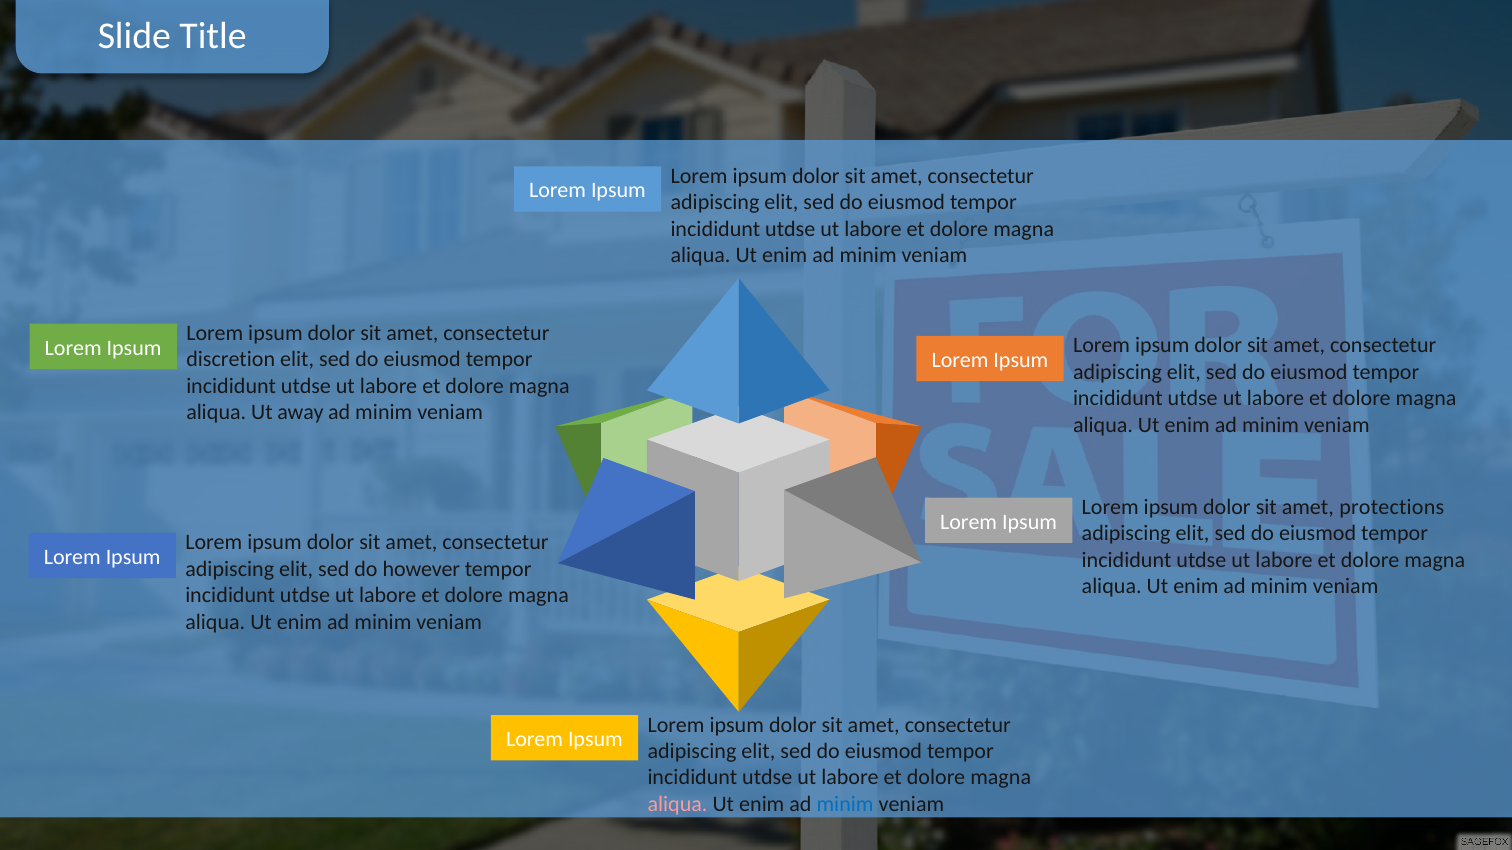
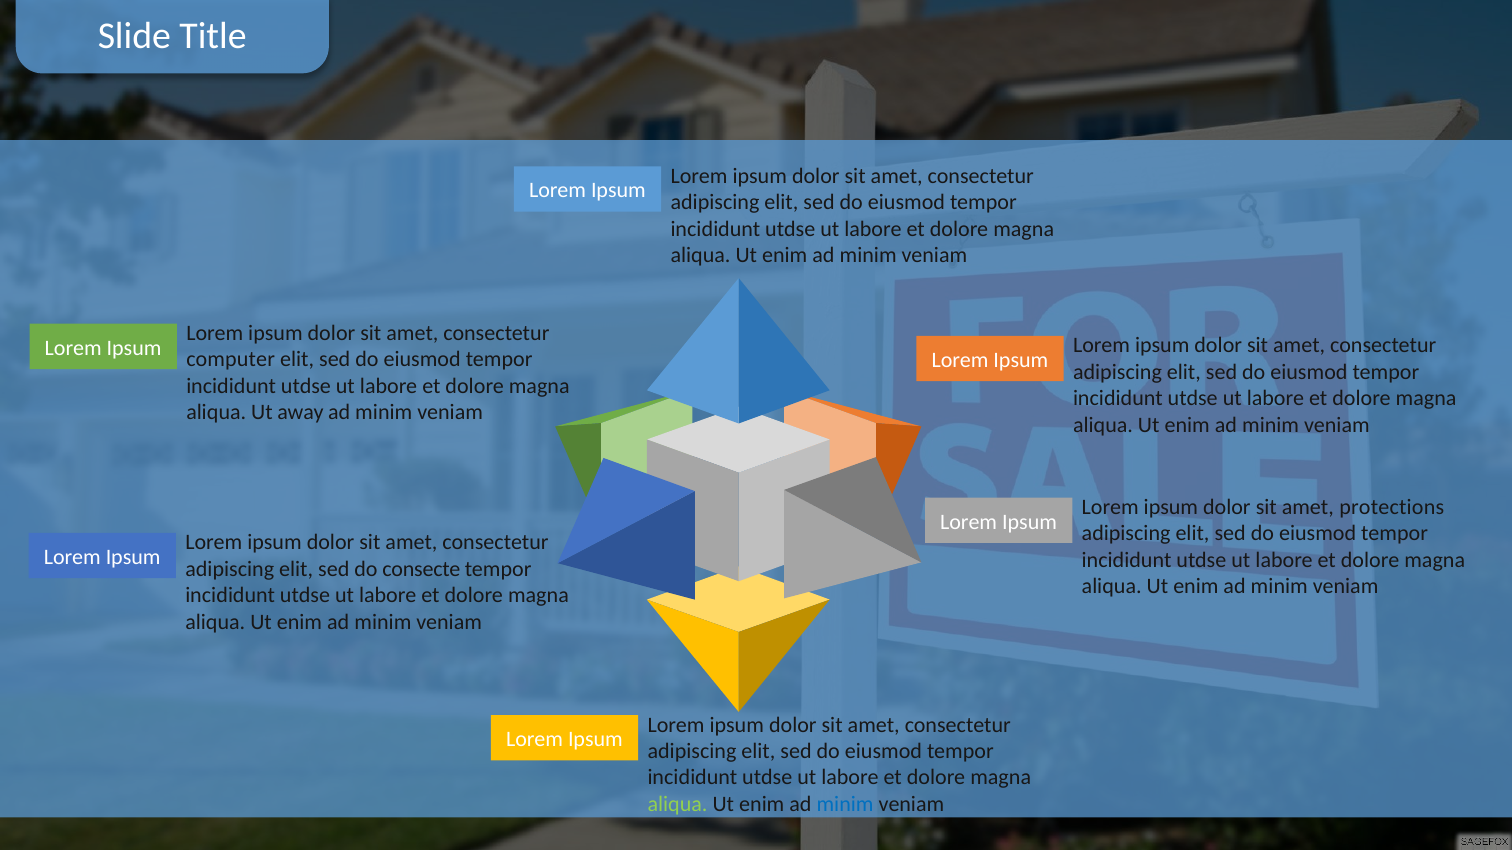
discretion: discretion -> computer (231, 360)
however: however -> consecte (421, 569)
aliqua colour: pink -> light green (678, 805)
